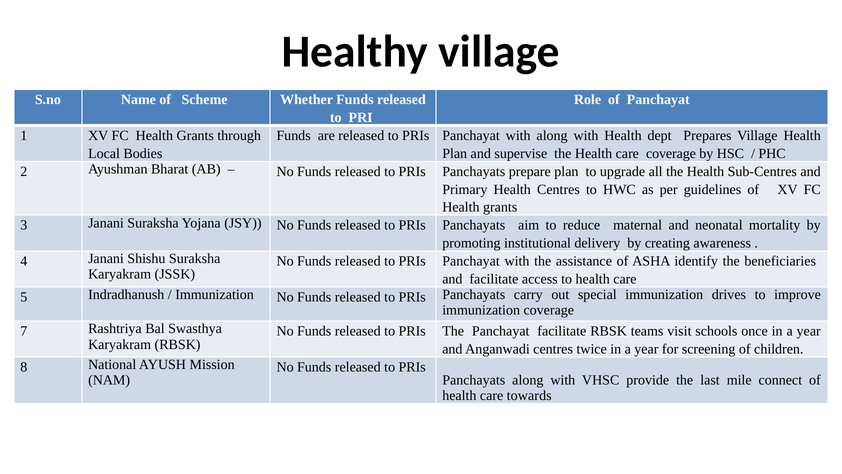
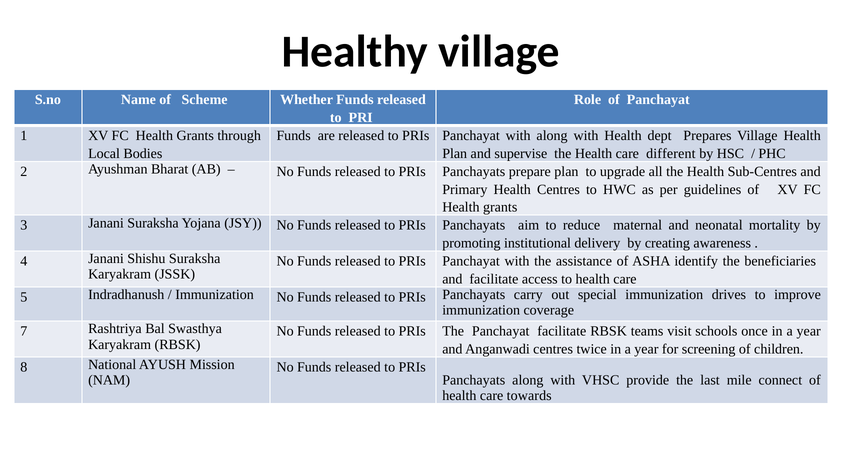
care coverage: coverage -> different (671, 153)
